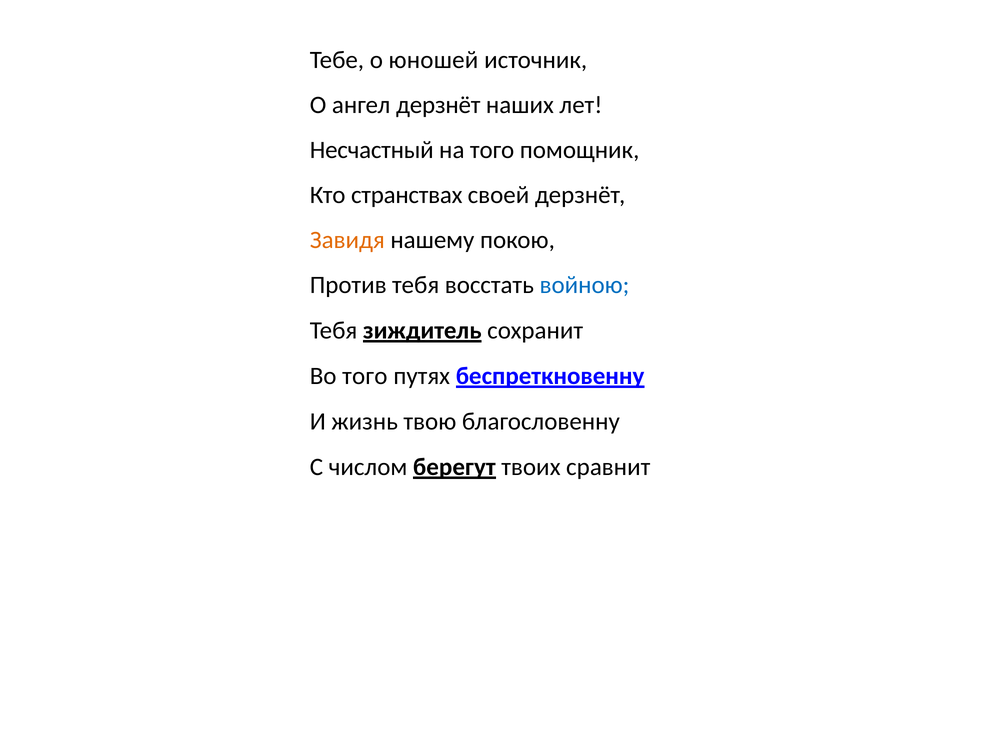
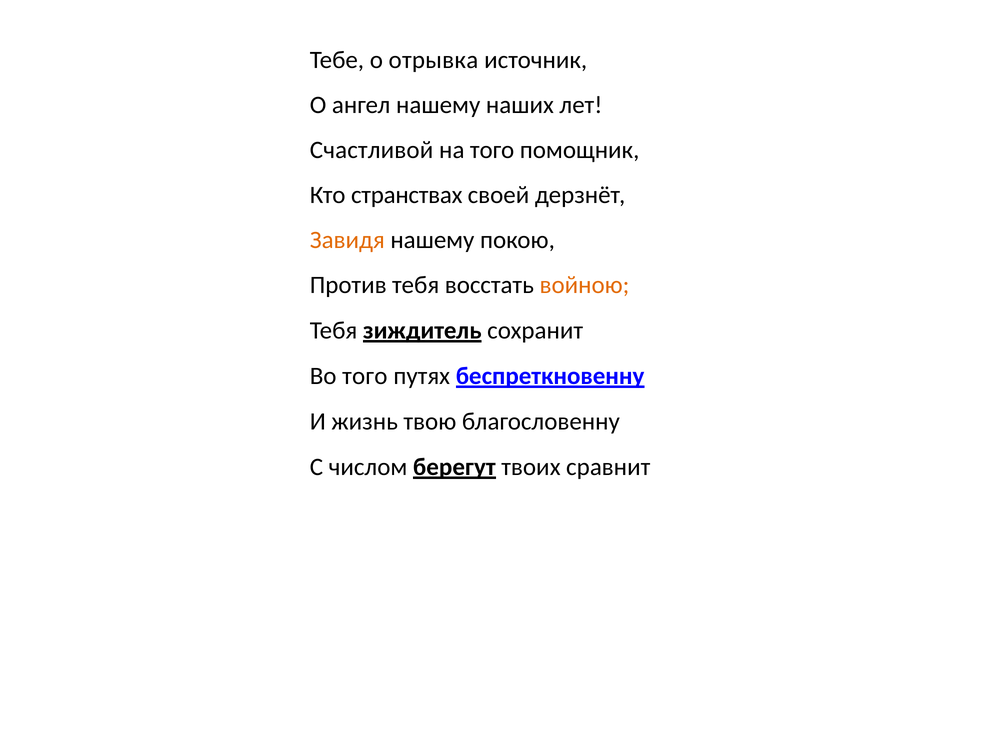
юношей: юношей -> отрывка (433, 60)
ангел дерзнёт: дерзнёт -> нашему (438, 105)
Несчастный: Несчастный -> Счастливой (372, 150)
войною colour: blue -> orange (584, 285)
